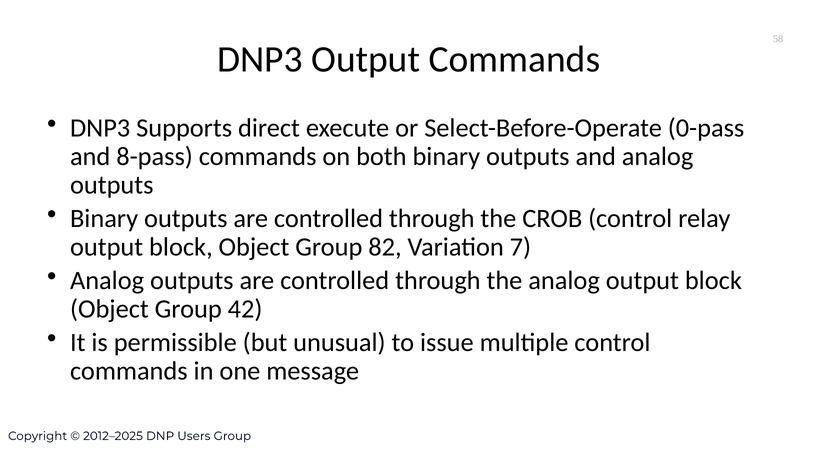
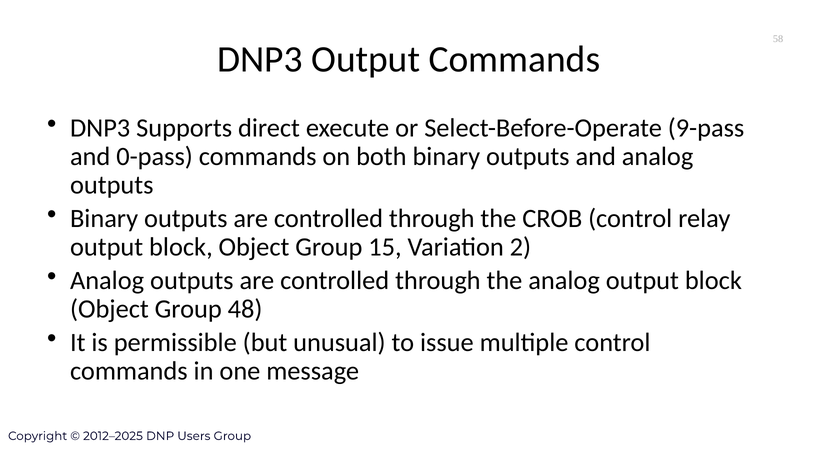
0-pass: 0-pass -> 9-pass (706, 128)
8-pass: 8-pass -> 0-pass (155, 157)
82: 82 -> 15 (385, 247)
7: 7 -> 2 (520, 247)
42: 42 -> 48 (245, 309)
